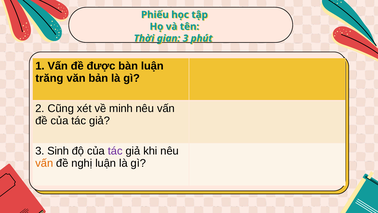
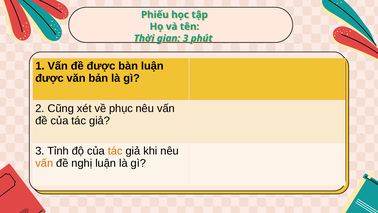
trăng: trăng -> được (49, 78)
minh: minh -> phục (121, 108)
Sinh: Sinh -> Tỉnh (58, 151)
tác colour: purple -> orange (115, 151)
